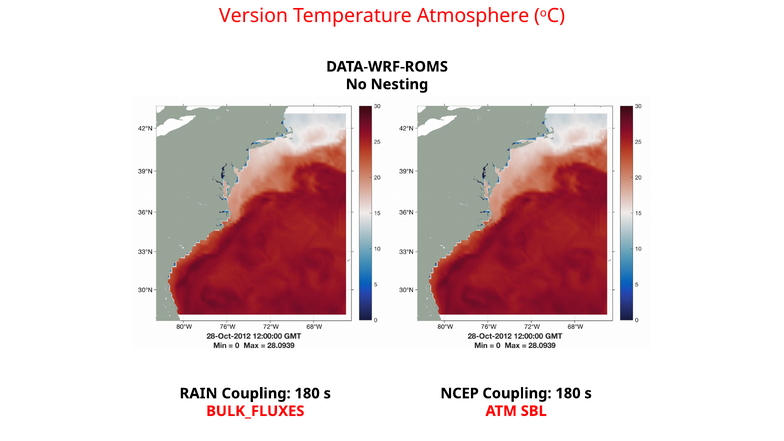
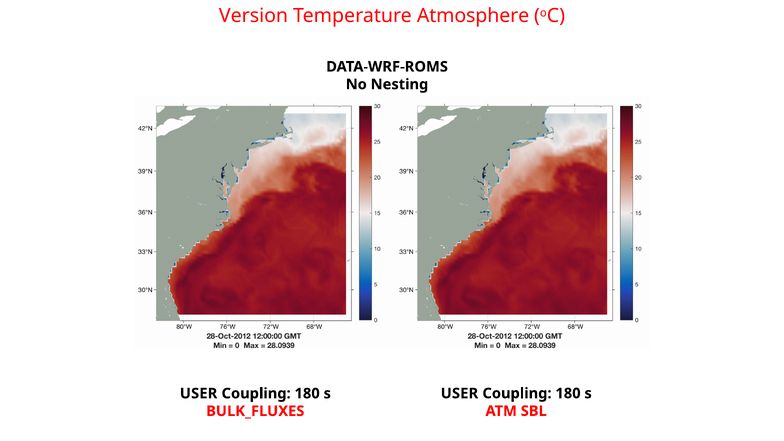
NCEP: NCEP -> USER (459, 393)
RAIN: RAIN -> USER (199, 394)
